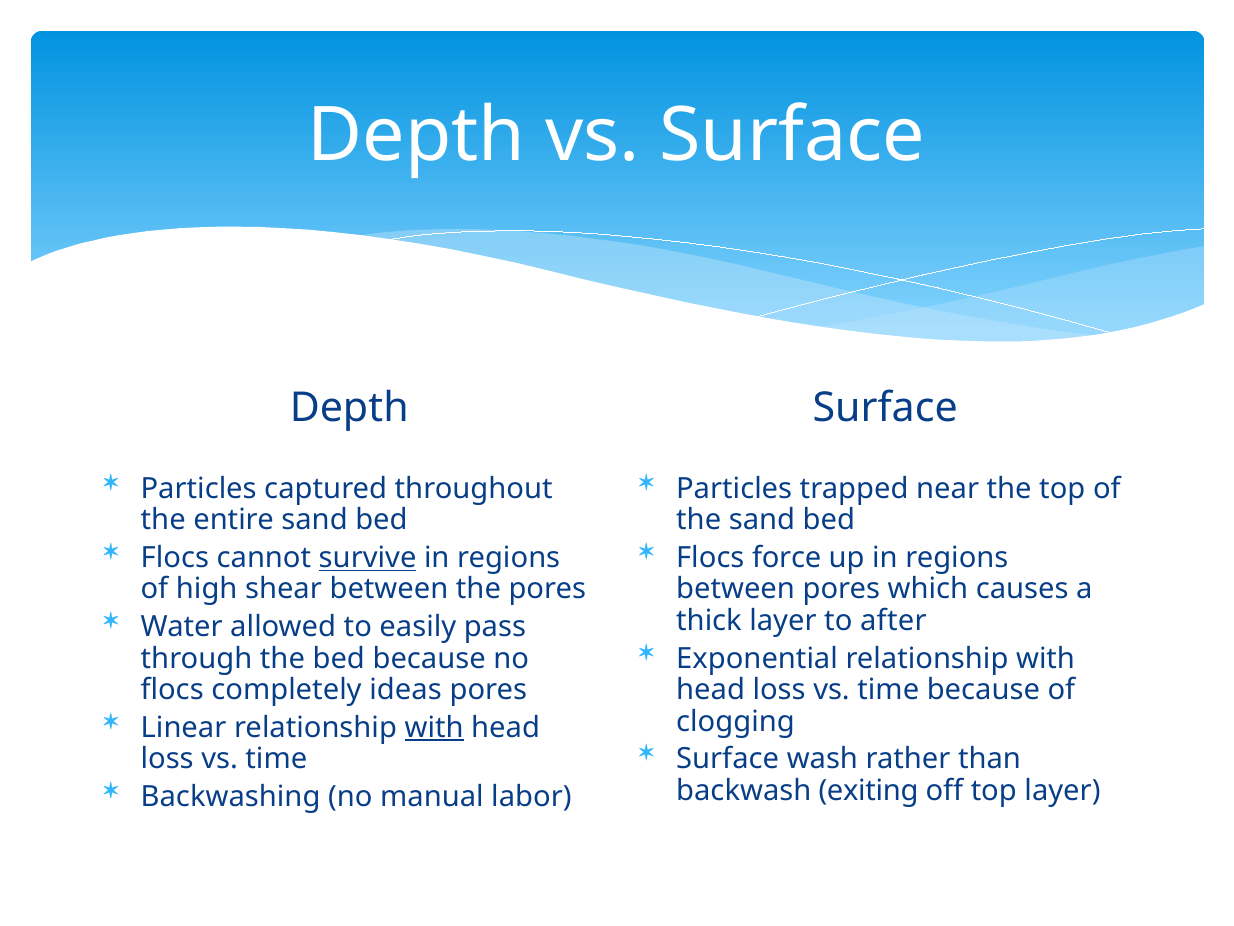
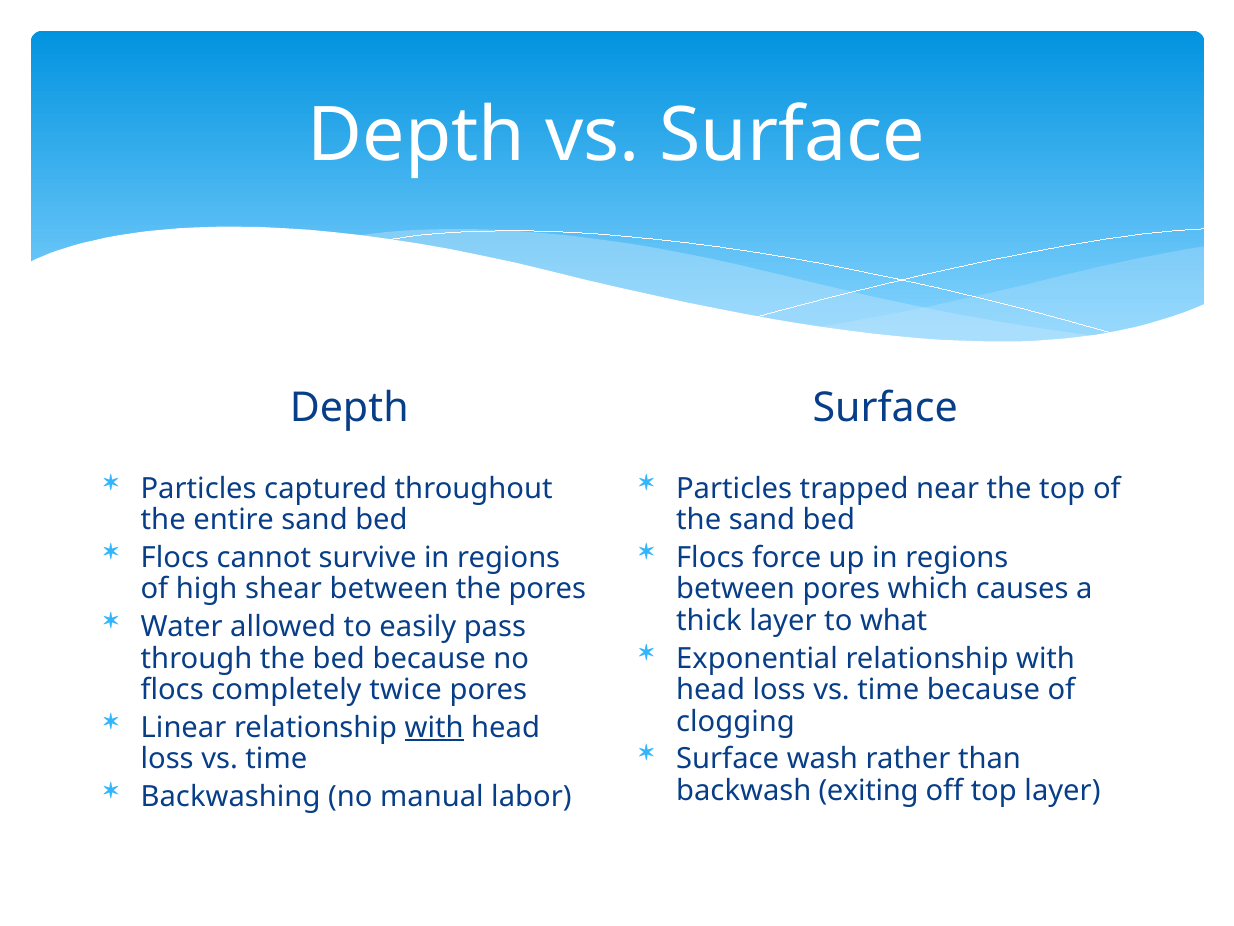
survive underline: present -> none (368, 558)
after: after -> what (894, 620)
ideas: ideas -> twice (405, 690)
